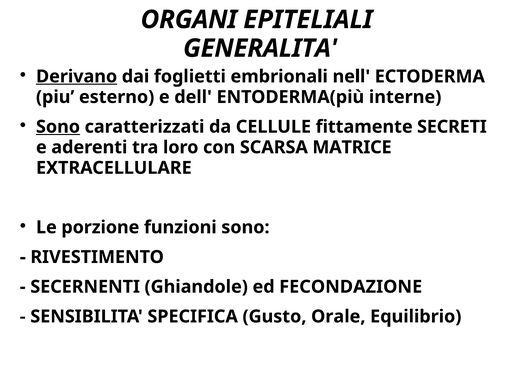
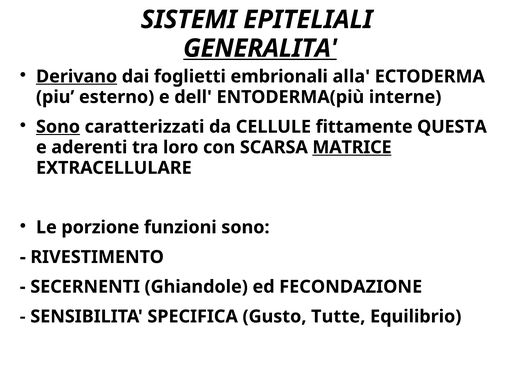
ORGANI: ORGANI -> SISTEMI (189, 20)
GENERALITA underline: none -> present (260, 48)
nell: nell -> alla (351, 76)
SECRETI: SECRETI -> QUESTA (452, 127)
MATRICE underline: none -> present (352, 147)
Orale: Orale -> Tutte (338, 316)
